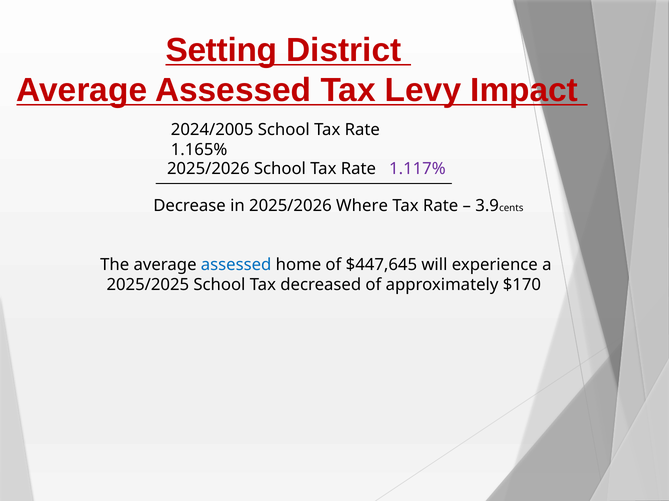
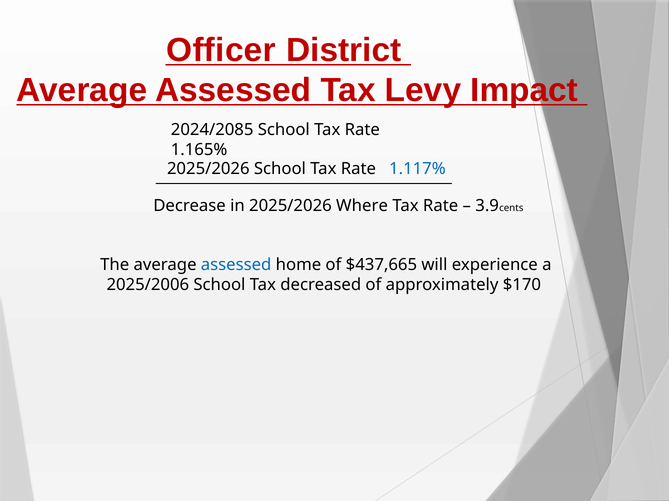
Setting: Setting -> Officer (221, 50)
2024/2005: 2024/2005 -> 2024/2085 (212, 130)
1.117% colour: purple -> blue (417, 169)
$447,645: $447,645 -> $437,665 (381, 265)
2025/2025: 2025/2025 -> 2025/2006 (148, 285)
